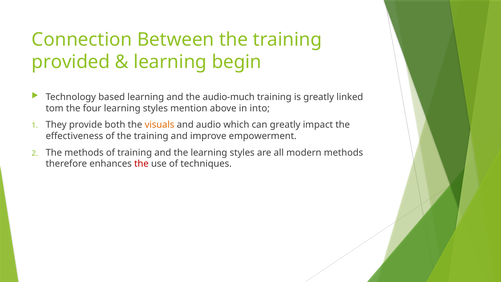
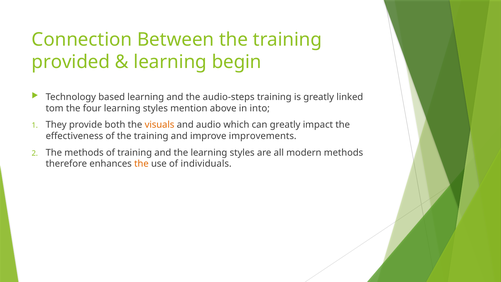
audio-much: audio-much -> audio-steps (229, 97)
empowerment: empowerment -> improvements (263, 136)
the colour: red -> orange (141, 164)
techniques: techniques -> individuals (206, 164)
